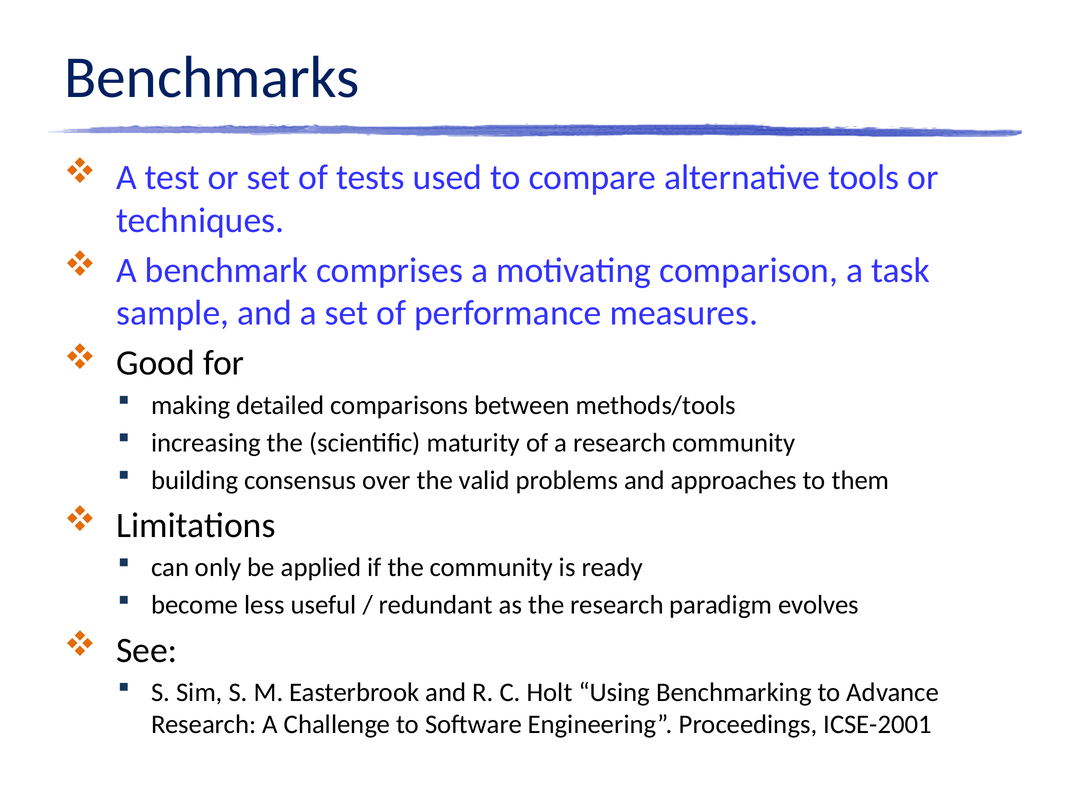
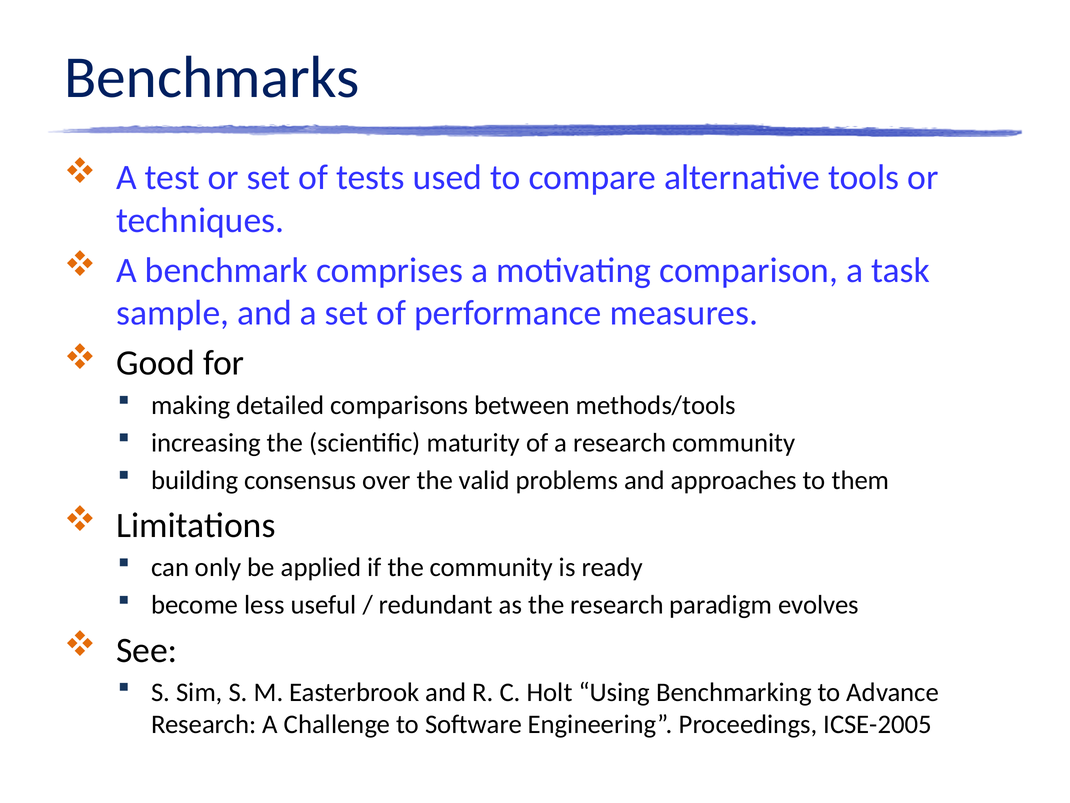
ICSE-2001: ICSE-2001 -> ICSE-2005 (877, 724)
